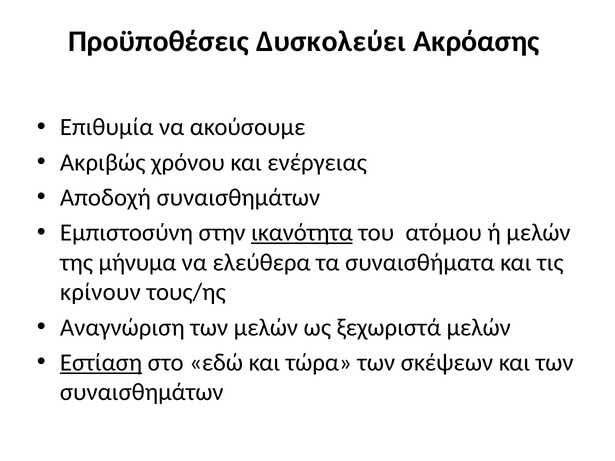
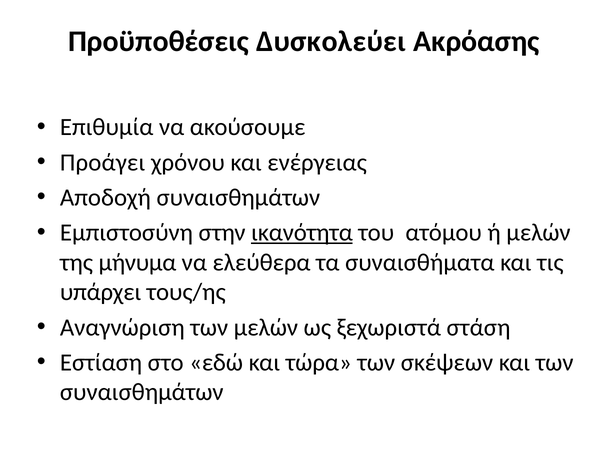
Ακριβώς: Ακριβώς -> Προάγει (103, 163)
κρίνουν: κρίνουν -> υπάρχει (101, 292)
ξεχωριστά μελών: μελών -> στάση (479, 328)
Εστίαση underline: present -> none (101, 363)
